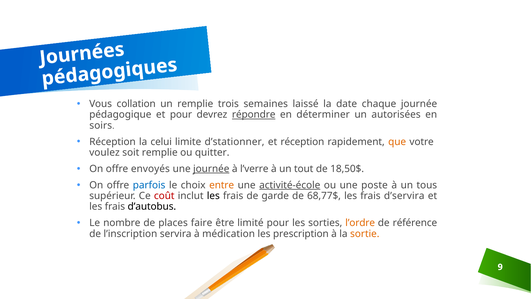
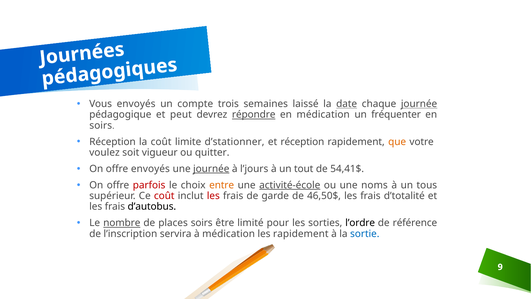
Vous collation: collation -> envoyés (136, 104)
un remplie: remplie -> compte (195, 104)
date underline: none -> present (347, 104)
journée underline: none -> present (419, 104)
et pour: pour -> peut (181, 115)
en déterminer: déterminer -> médication (323, 115)
autorisées: autorisées -> fréquenter (396, 115)
la celui: celui -> coût (161, 142)
soit remplie: remplie -> vigueur (160, 152)
l’verre: l’verre -> l’jours (254, 169)
18,50$: 18,50$ -> 54,41$ (347, 169)
parfois colour: blue -> red (149, 185)
poste: poste -> noms (374, 185)
les colour: black -> red (213, 196)
68,77$: 68,77$ -> 46,50$ (324, 196)
d’servira: d’servira -> d’totalité (404, 196)
nombre underline: none -> present (122, 223)
places faire: faire -> soirs (202, 223)
l’ordre colour: orange -> black (360, 223)
les prescription: prescription -> rapidement (301, 233)
sortie colour: orange -> blue (365, 233)
